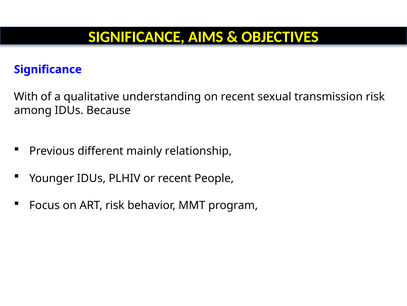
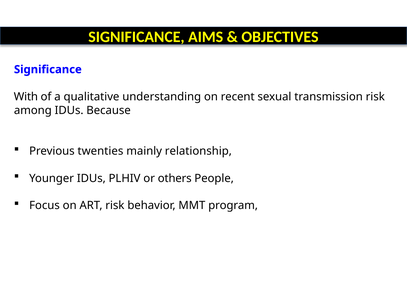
different: different -> twenties (100, 151)
or recent: recent -> others (175, 178)
